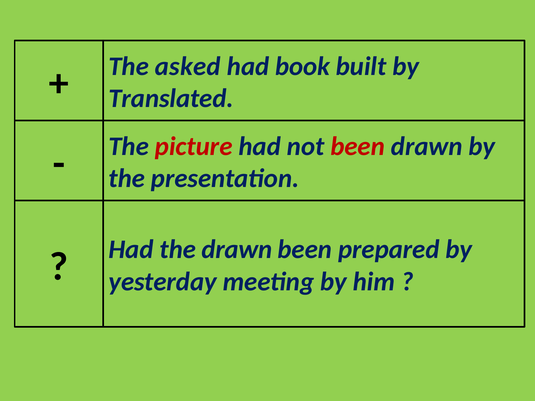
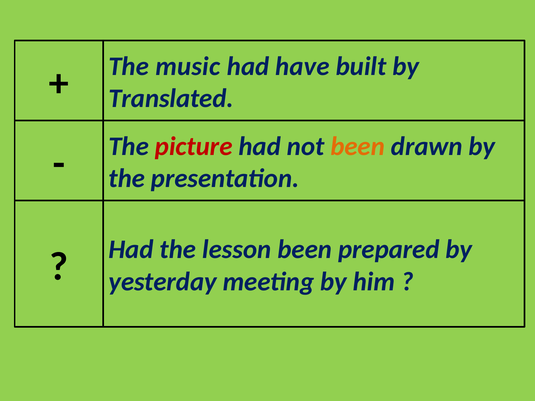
asked: asked -> music (188, 66)
book: book -> have (302, 66)
been colour: red -> orange (358, 146)
the drawn: drawn -> lesson (237, 250)
